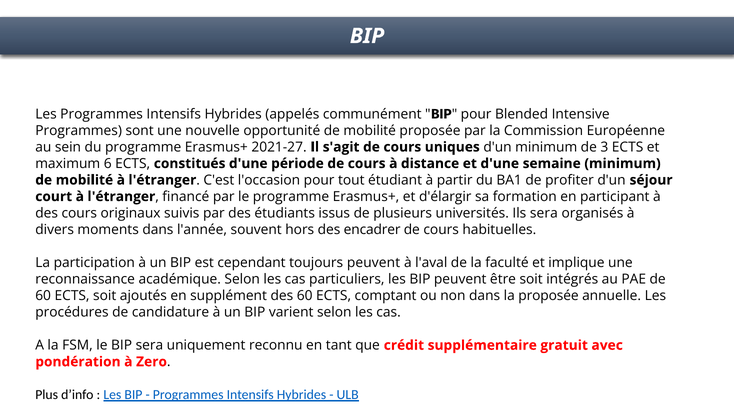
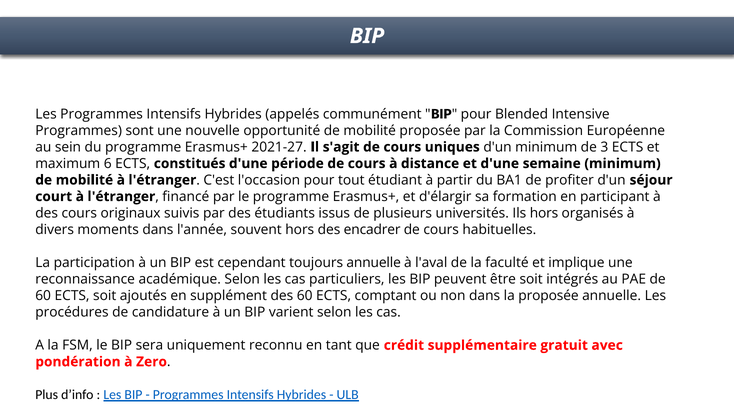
Ils sera: sera -> hors (544, 213)
toujours peuvent: peuvent -> annuelle (374, 263)
